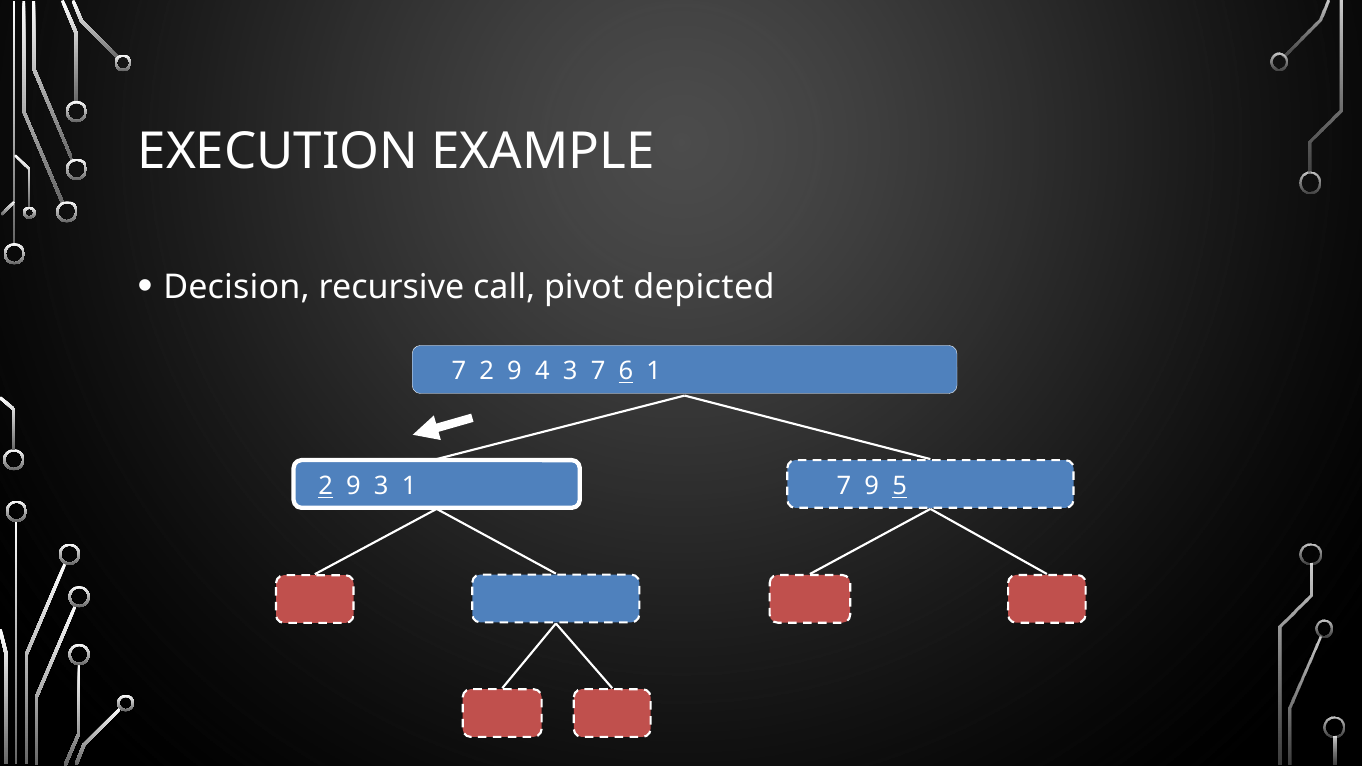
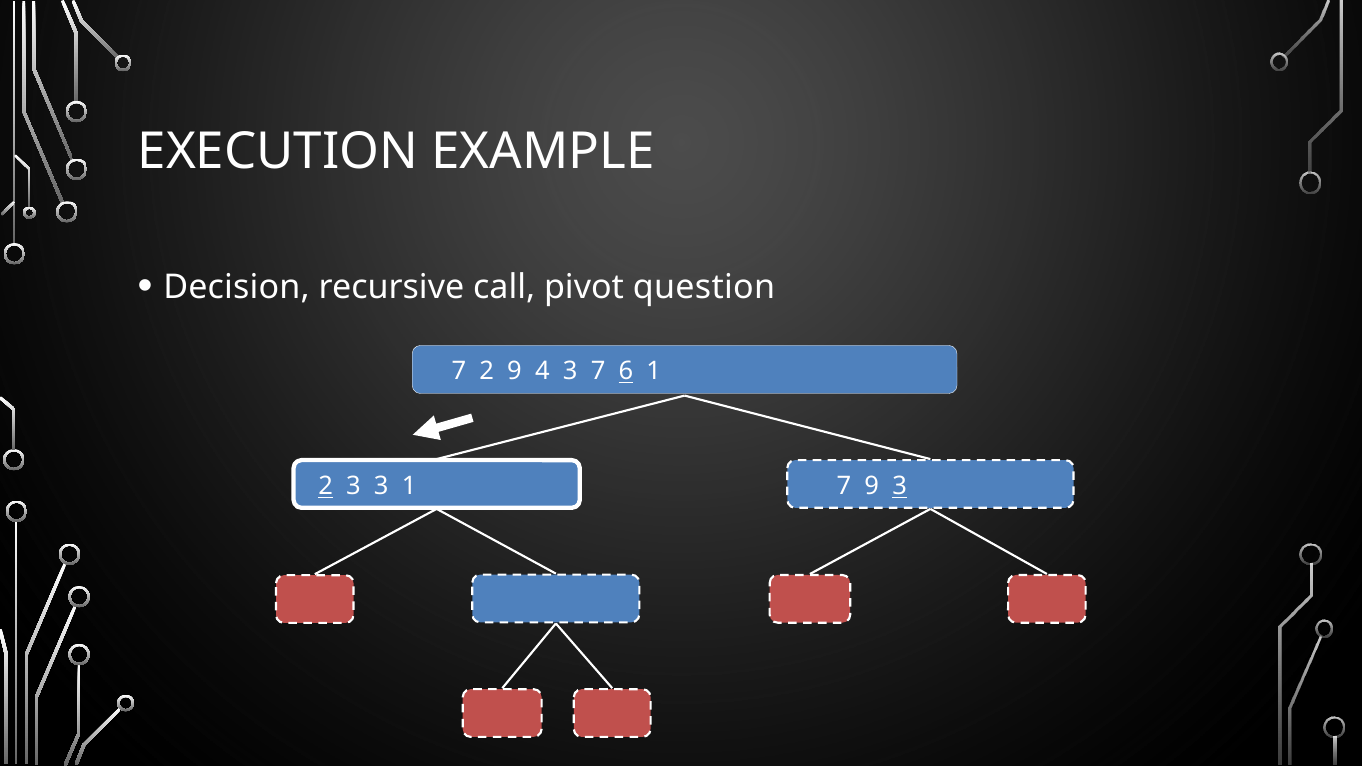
depicted: depicted -> question (704, 287)
9: 9 -> 3 (353, 486)
9 5: 5 -> 3 (900, 486)
